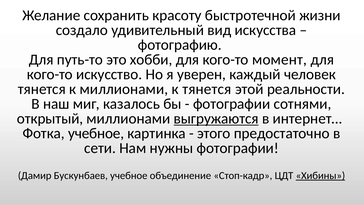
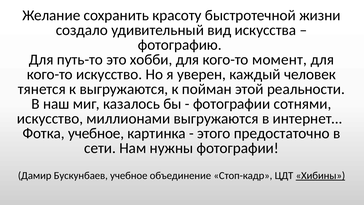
к миллионами: миллионами -> выгружаются (124, 89)
к тянется: тянется -> пойман (207, 89)
открытый: открытый -> искусство (50, 118)
выгружаются underline: present -> none (216, 118)
